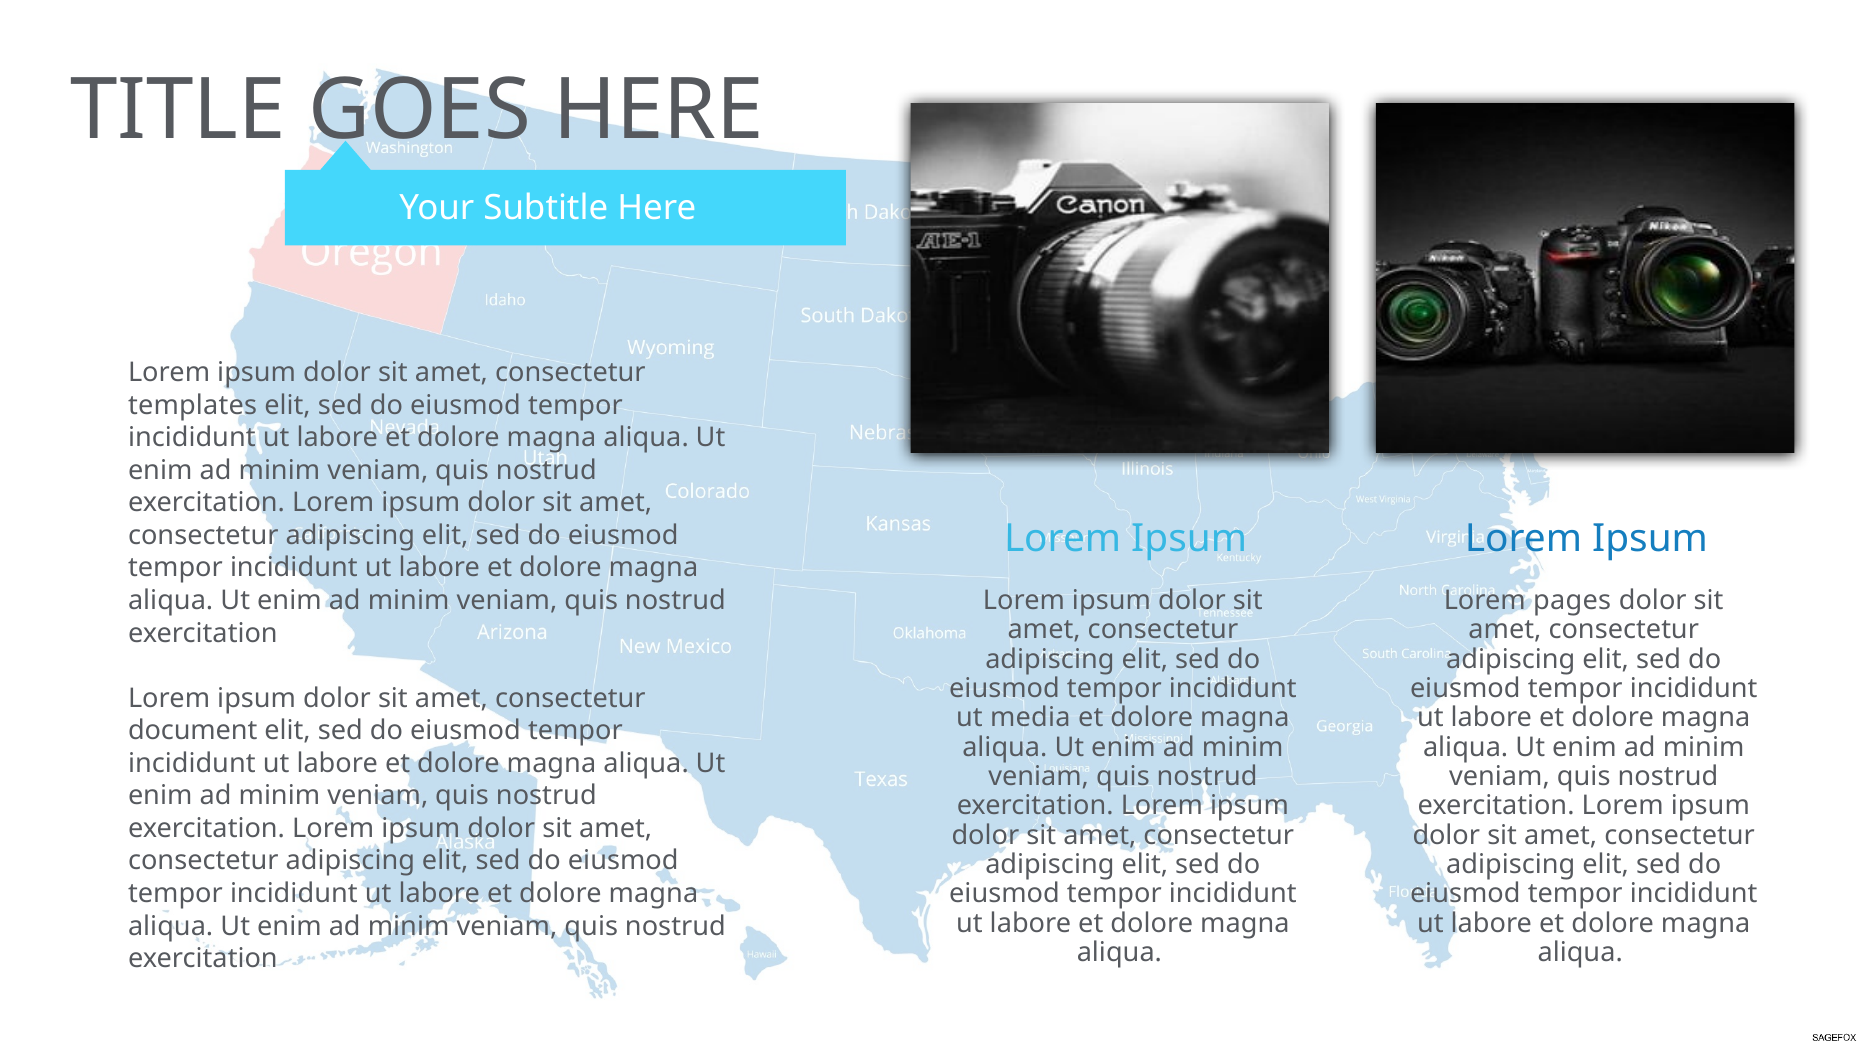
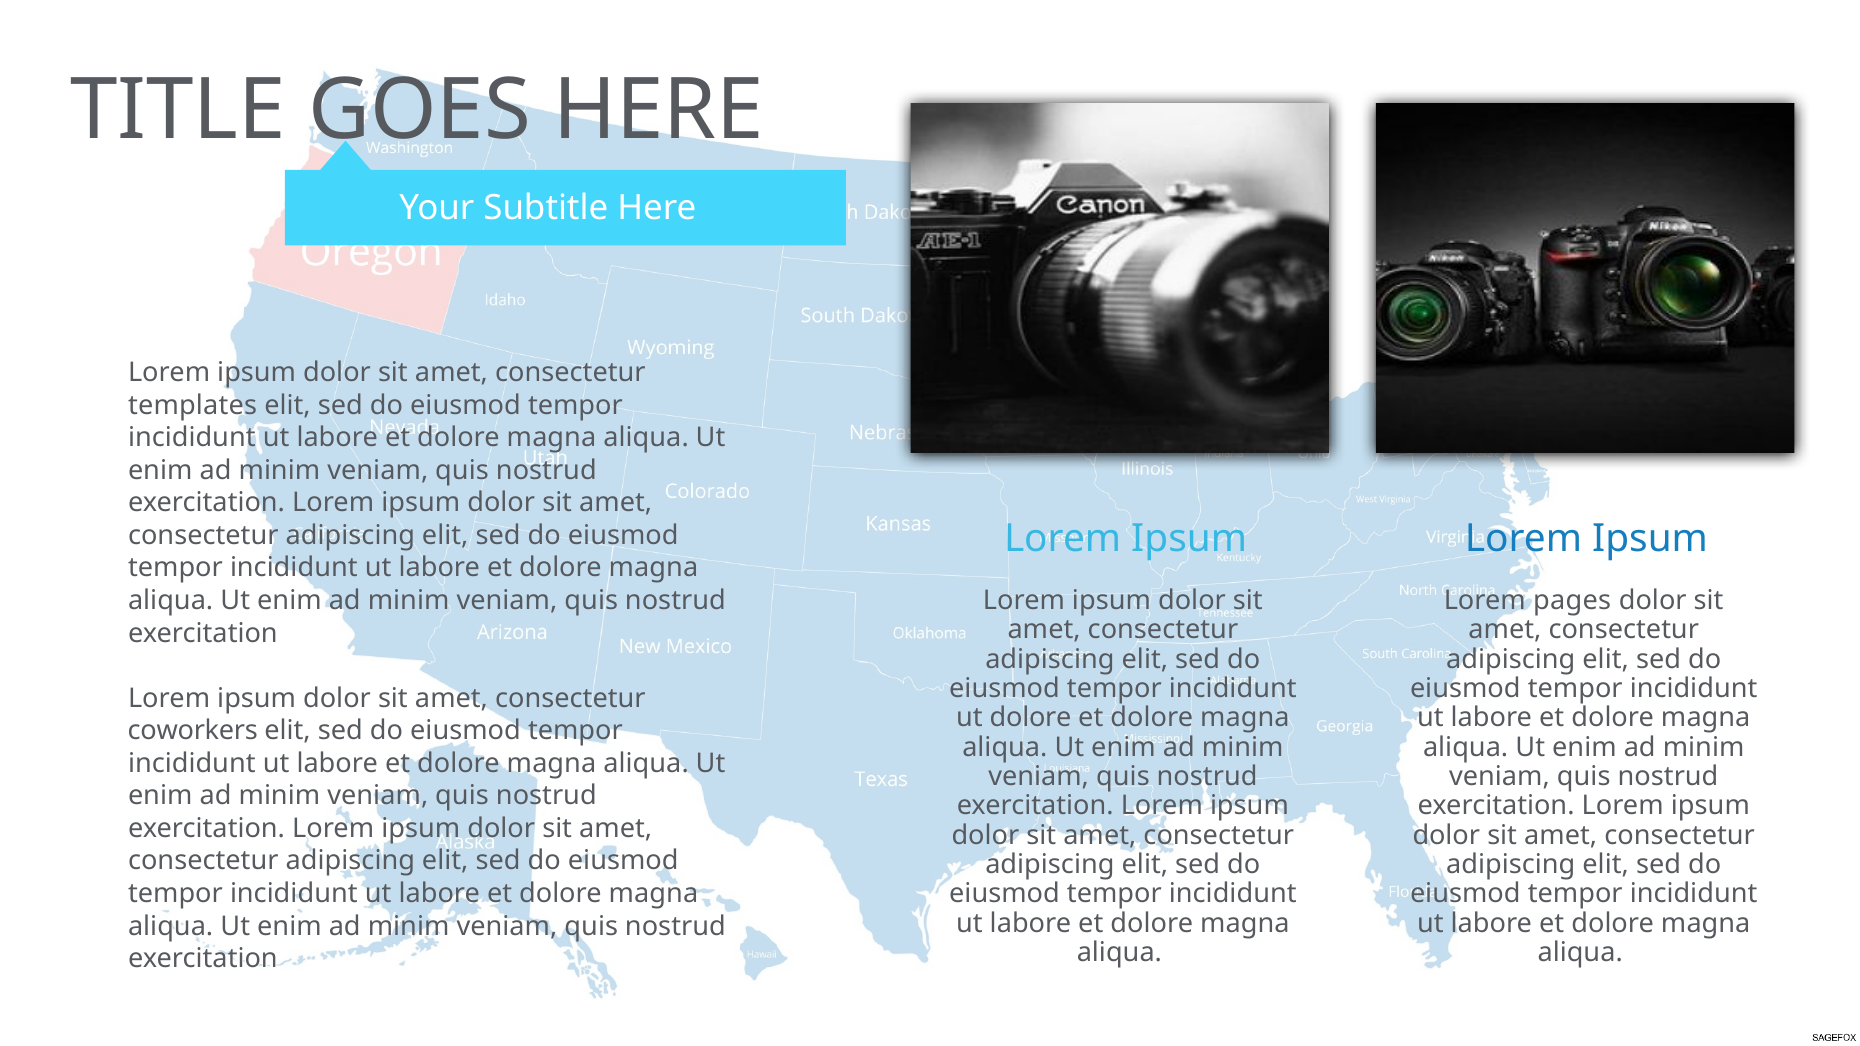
ut media: media -> dolore (1031, 718)
document: document -> coworkers (193, 731)
